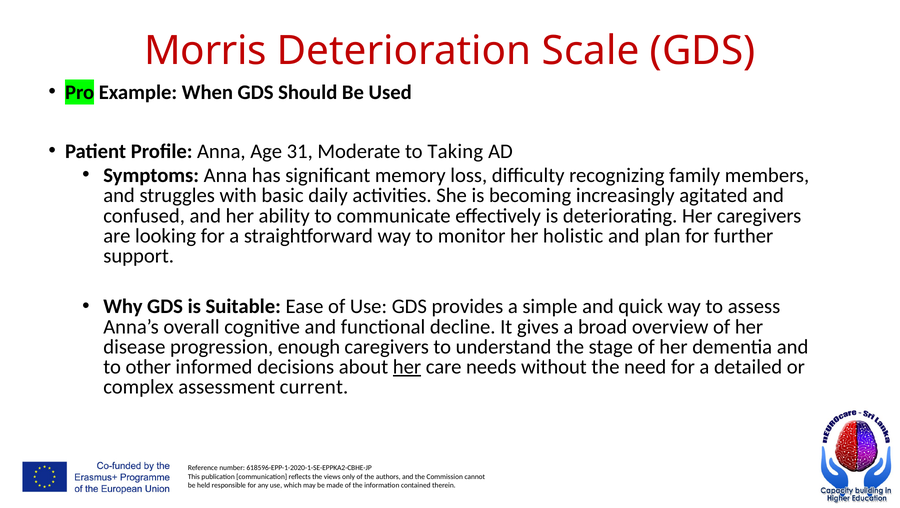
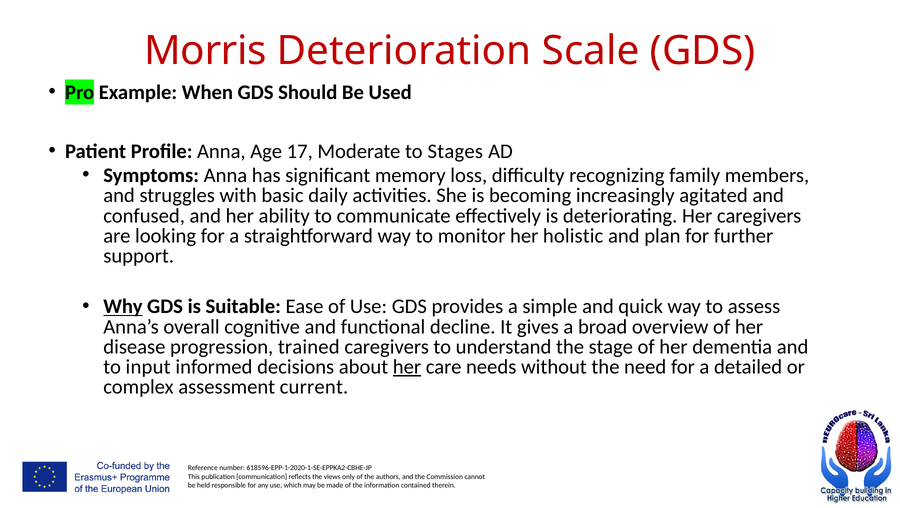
31: 31 -> 17 (300, 151)
Taking: Taking -> Stages (455, 151)
Why underline: none -> present (123, 306)
enough: enough -> trained (309, 346)
other: other -> input (148, 367)
